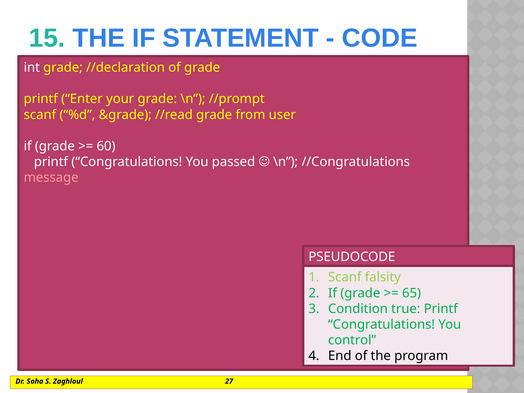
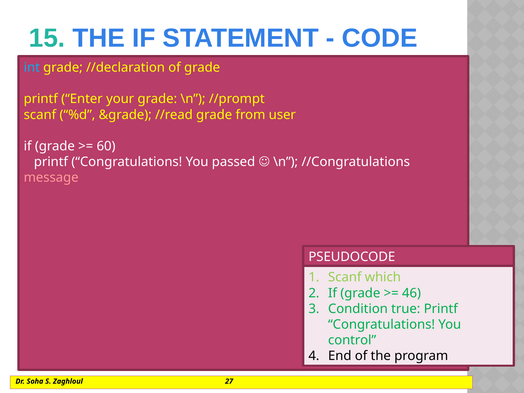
int colour: white -> light blue (32, 68)
falsity: falsity -> which (383, 277)
65: 65 -> 46 (412, 293)
